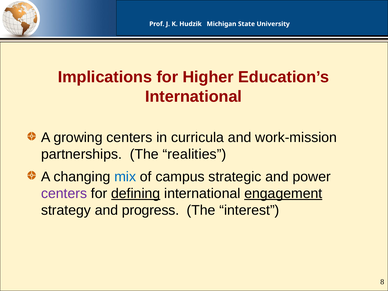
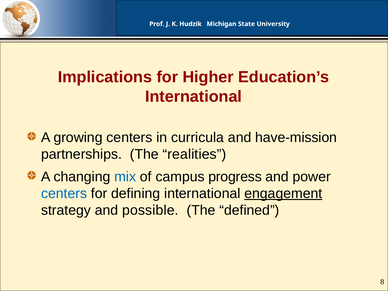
work-mission: work-mission -> have-mission (296, 137)
strategic: strategic -> progress (235, 177)
centers colour: purple -> blue (64, 193)
defining underline: present -> none (136, 193)
progress: progress -> possible (150, 210)
interest: interest -> defined (249, 210)
